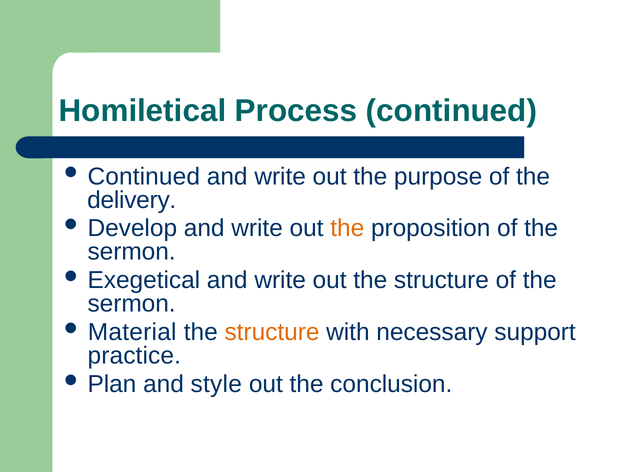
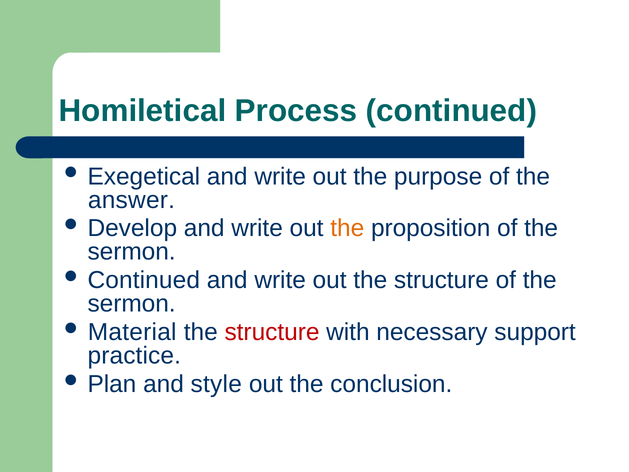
Continued: Continued -> Exegetical (144, 176)
delivery: delivery -> answer (131, 200)
Exegetical: Exegetical -> Continued (144, 280)
structure colour: orange -> red (272, 332)
